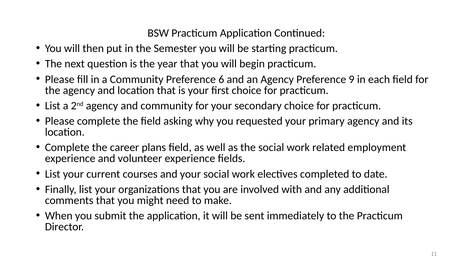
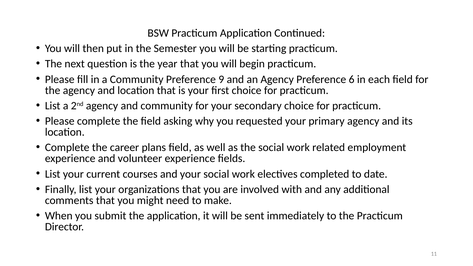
6: 6 -> 9 (221, 79)
9: 9 -> 6 (352, 79)
